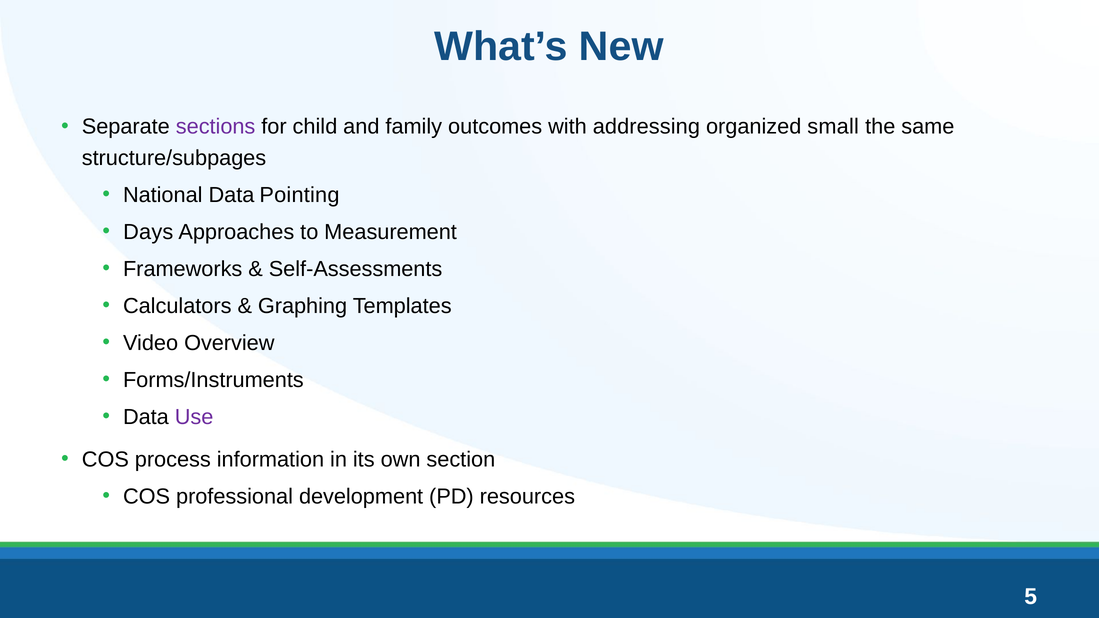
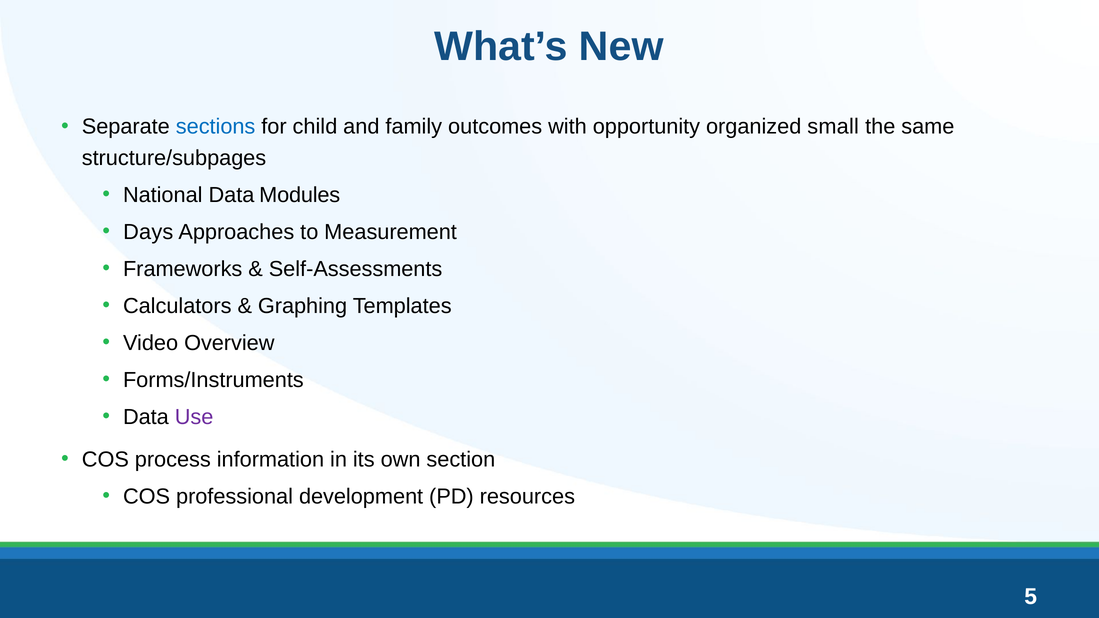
sections colour: purple -> blue (216, 127)
addressing: addressing -> opportunity (646, 127)
Pointing: Pointing -> Modules (300, 195)
